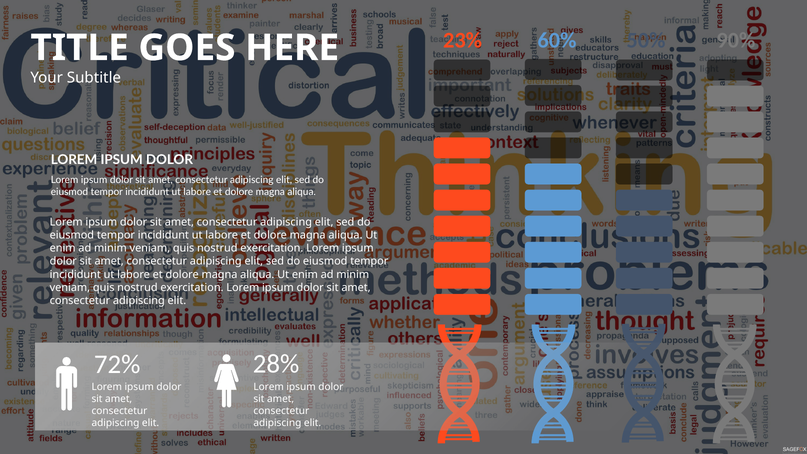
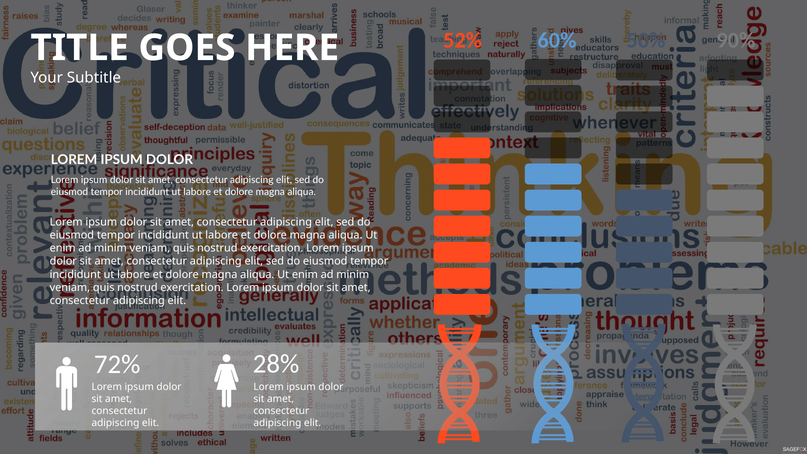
23%: 23% -> 52% (463, 40)
